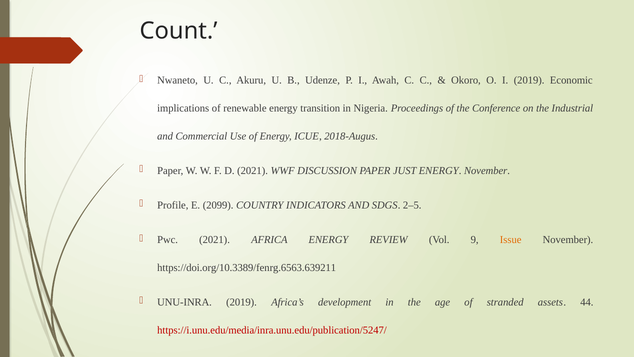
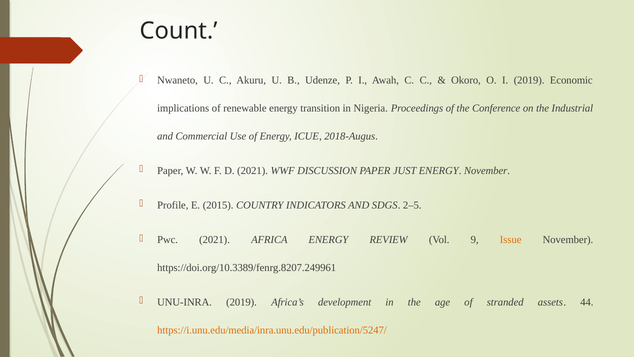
2099: 2099 -> 2015 (218, 205)
https://doi.org/10.3389/fenrg.6563.639211: https://doi.org/10.3389/fenrg.6563.639211 -> https://doi.org/10.3389/fenrg.8207.249961 (247, 267)
https://i.unu.edu/media/inra.unu.edu/publication/5247/ colour: red -> orange (272, 330)
